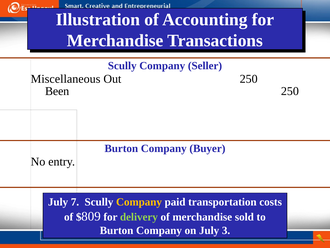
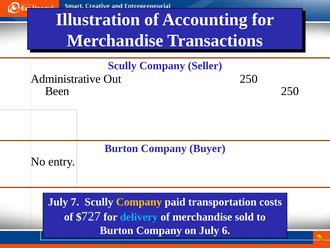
Miscellaneous: Miscellaneous -> Administrative (66, 79)
809: 809 -> 727 (91, 216)
delivery colour: light green -> light blue (139, 216)
3: 3 -> 6 (226, 230)
